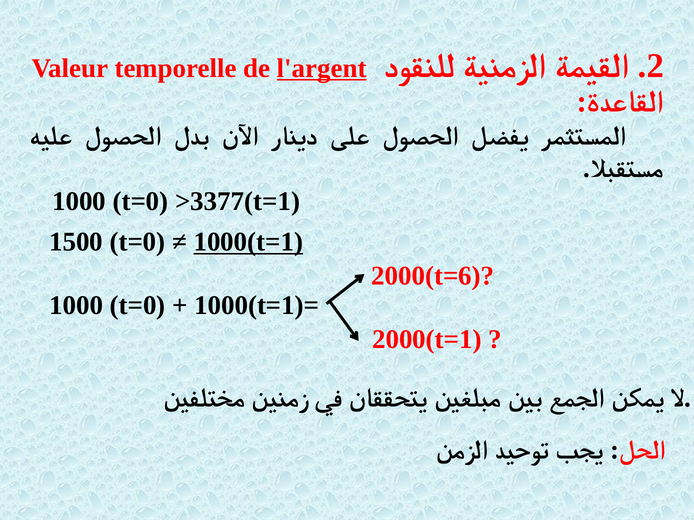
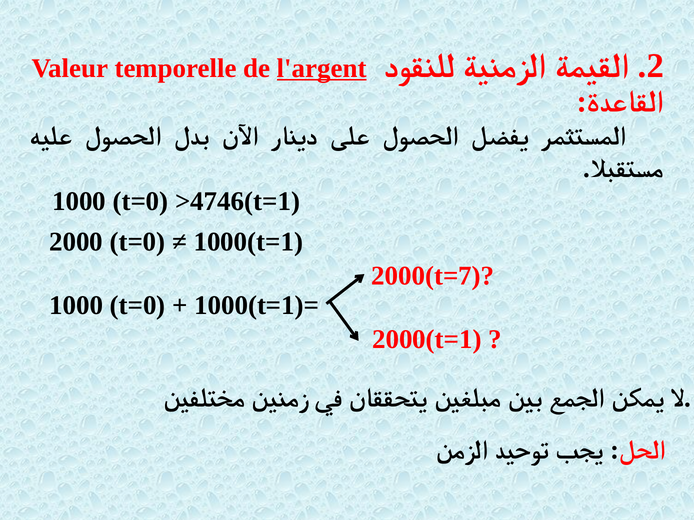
>3377(t=1: >3377(t=1 -> >4746(t=1 (238, 202)
1500: 1500 -> 2000 (76, 242)
1000(t=1 underline: present -> none (248, 242)
2000(t=6: 2000(t=6 -> 2000(t=7 (433, 276)
